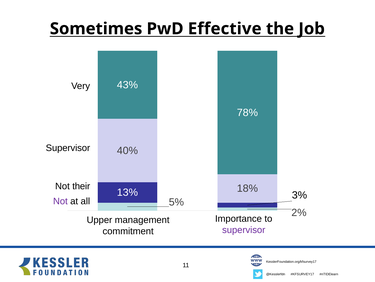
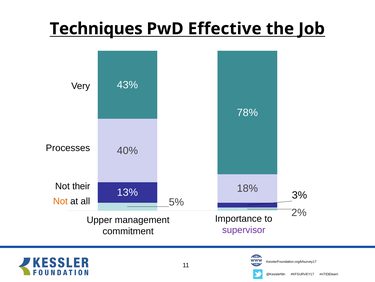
Sometimes: Sometimes -> Techniques (96, 29)
Supervisor: Supervisor -> Processes (68, 148)
Not colour: purple -> orange (60, 201)
